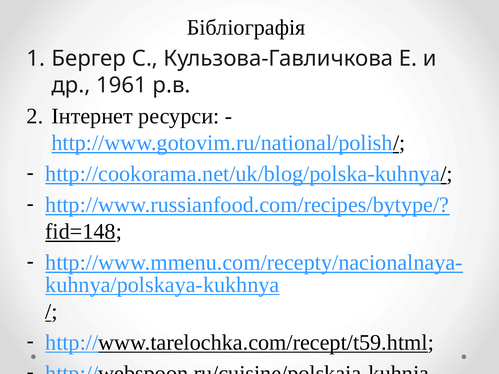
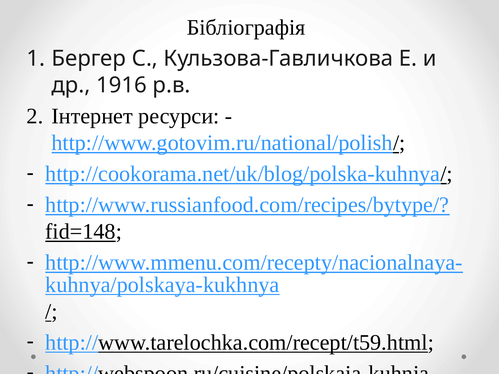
1961: 1961 -> 1916 (121, 85)
